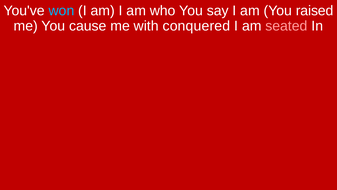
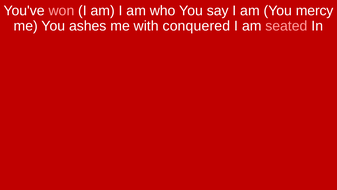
won colour: light blue -> pink (61, 11)
raised: raised -> mercy (315, 11)
cause: cause -> ashes (88, 26)
